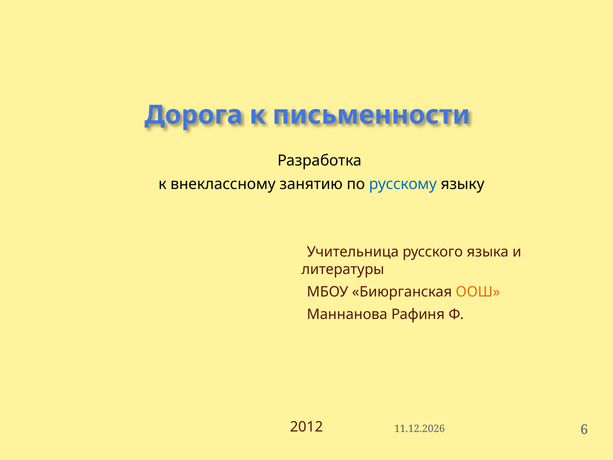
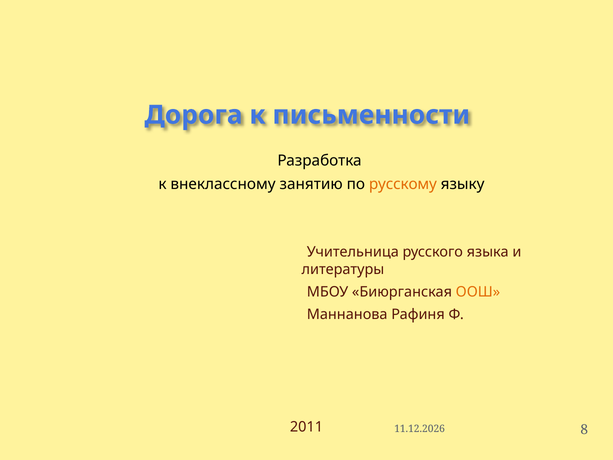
русскому colour: blue -> orange (403, 184)
2012: 2012 -> 2011 (307, 427)
6: 6 -> 8 (584, 430)
